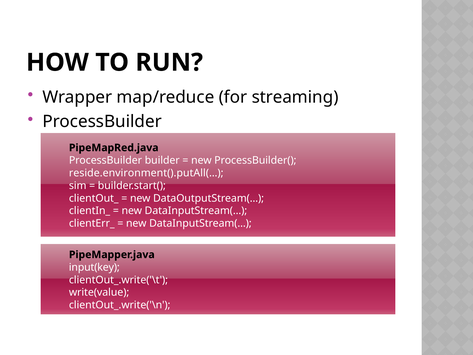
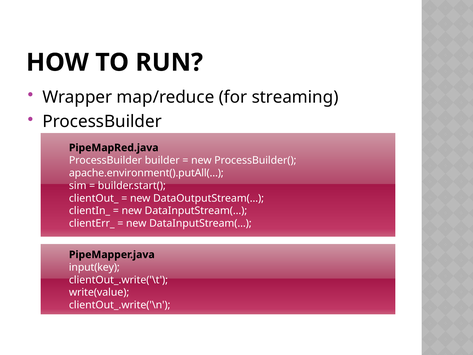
reside.environment().putAll(…: reside.environment().putAll(… -> apache.environment().putAll(… (146, 173)
